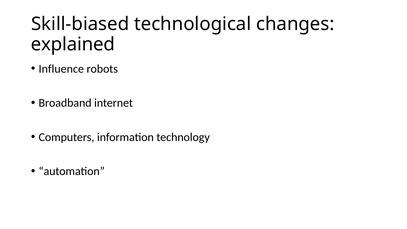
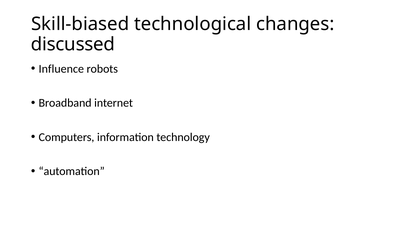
explained: explained -> discussed (73, 44)
